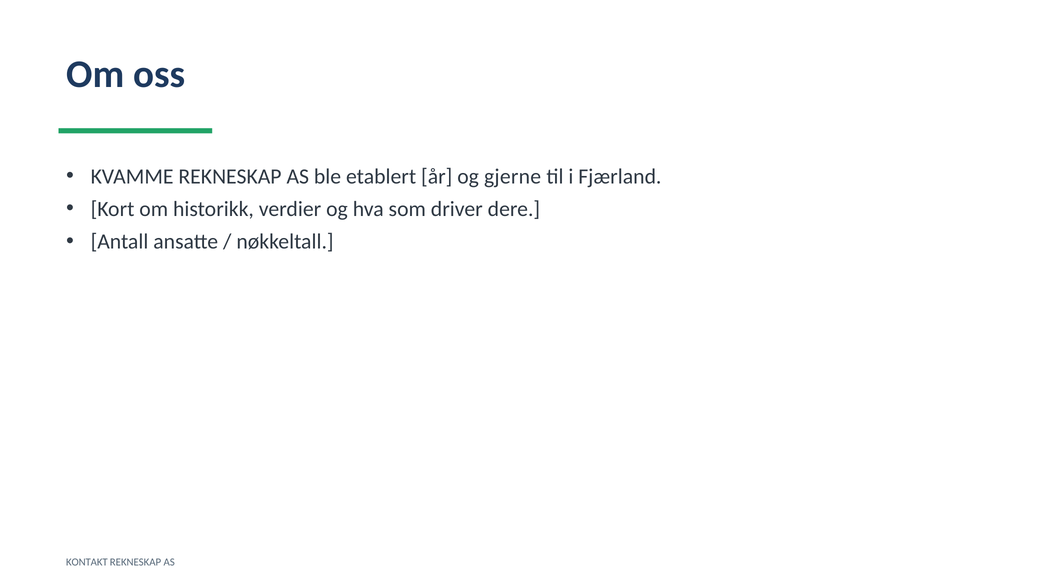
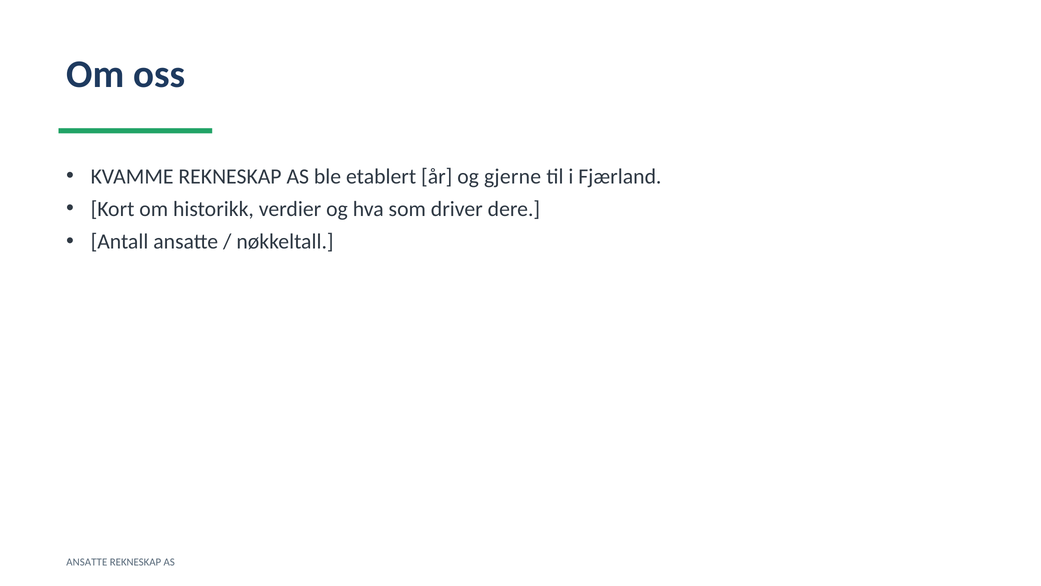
KONTAKT: KONTAKT -> ANSATTE (87, 562)
